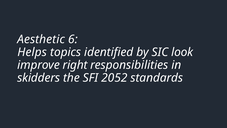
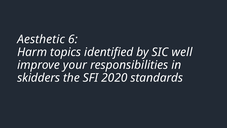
Helps: Helps -> Harm (32, 52)
look: look -> well (182, 52)
right: right -> your (75, 65)
2052: 2052 -> 2020 (114, 78)
